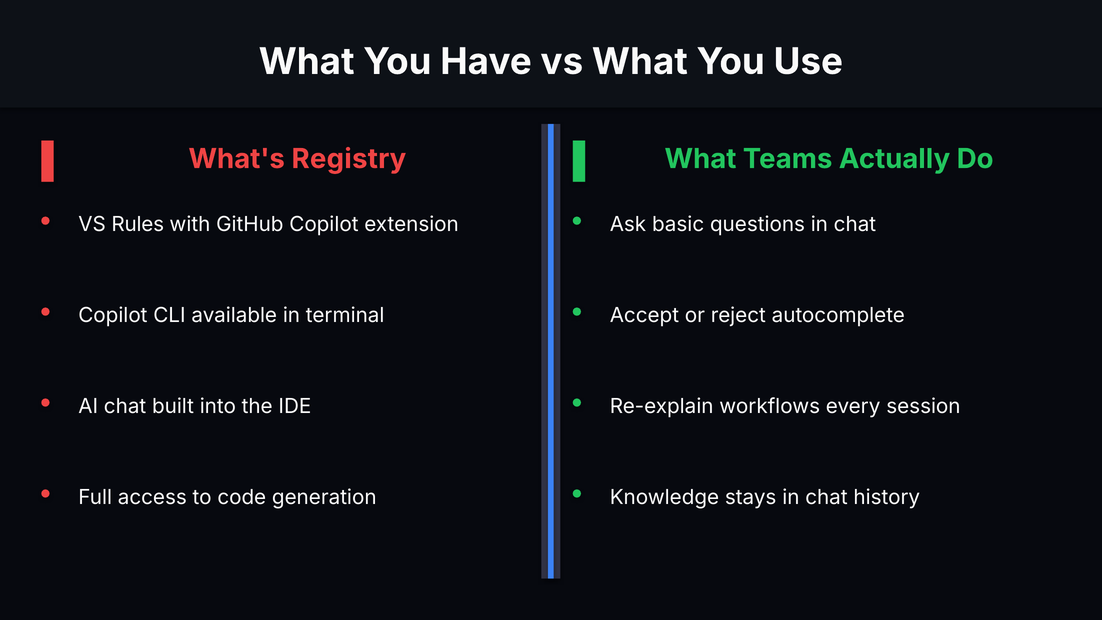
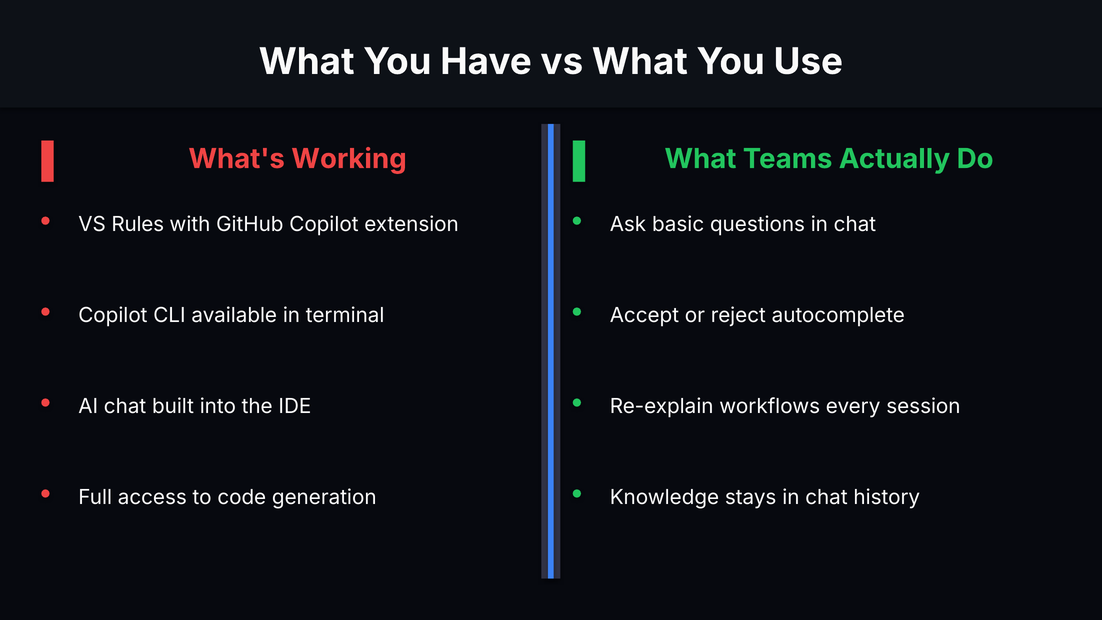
Registry: Registry -> Working (349, 159)
